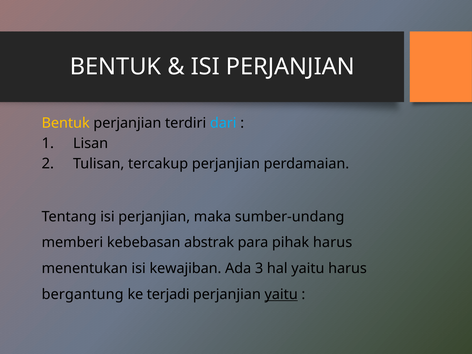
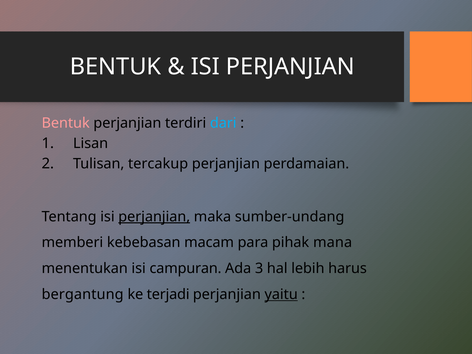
Bentuk colour: yellow -> pink (66, 123)
perjanjian underline: none -> present (154, 217)
abstrak: abstrak -> macam (209, 243)
pihak harus: harus -> mana (333, 243)
kewajiban: kewajiban -> campuran (186, 268)
hal yaitu: yaitu -> lebih (308, 268)
